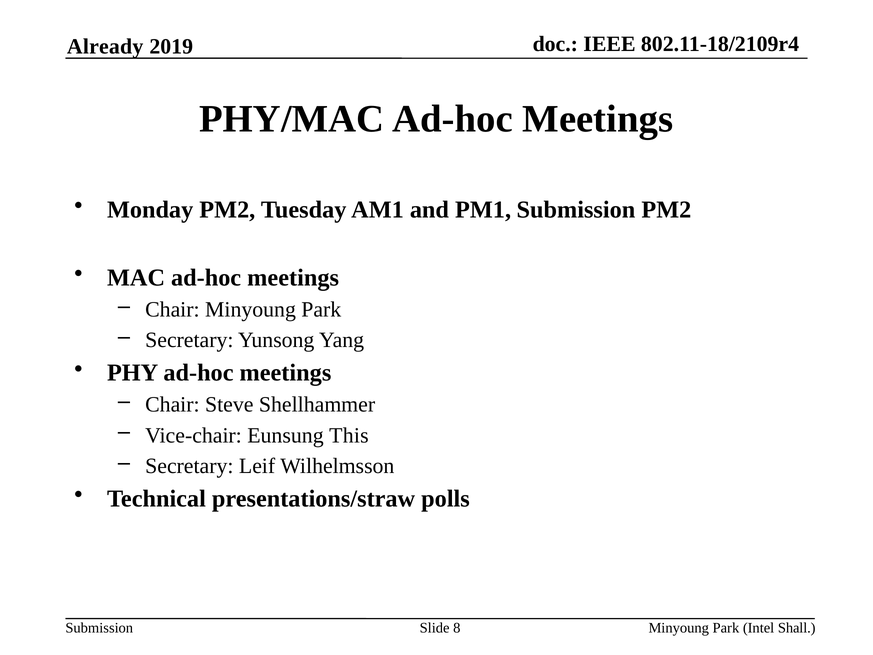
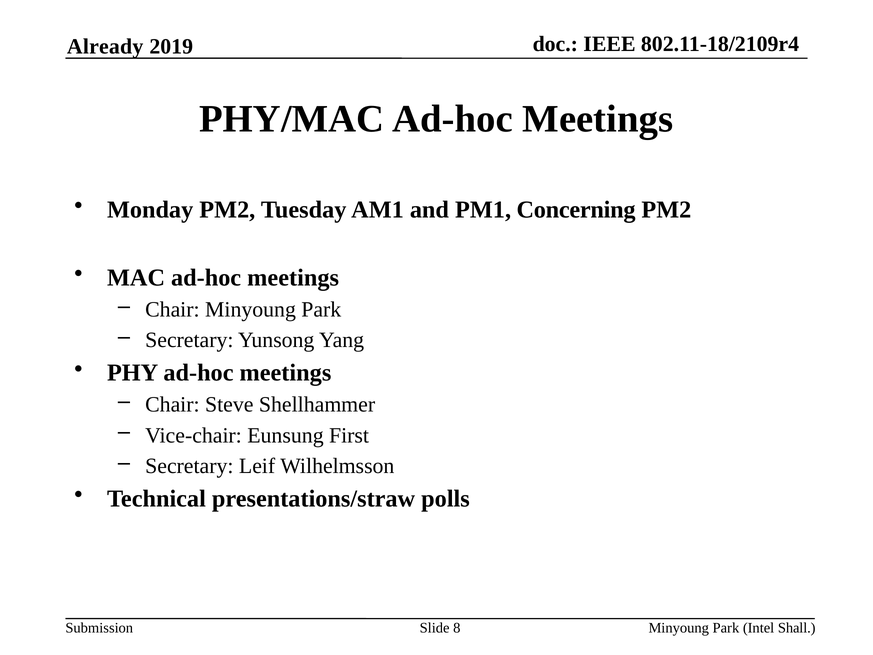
PM1 Submission: Submission -> Concerning (576, 210)
This: This -> First (349, 435)
